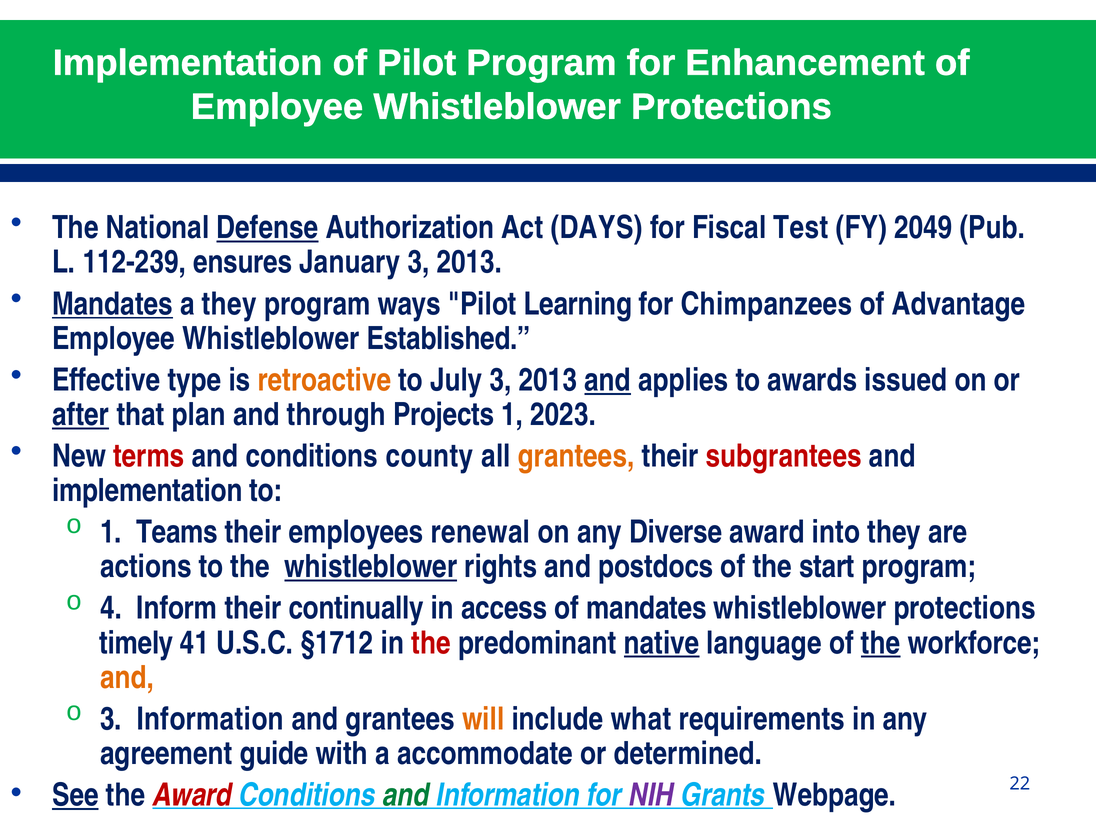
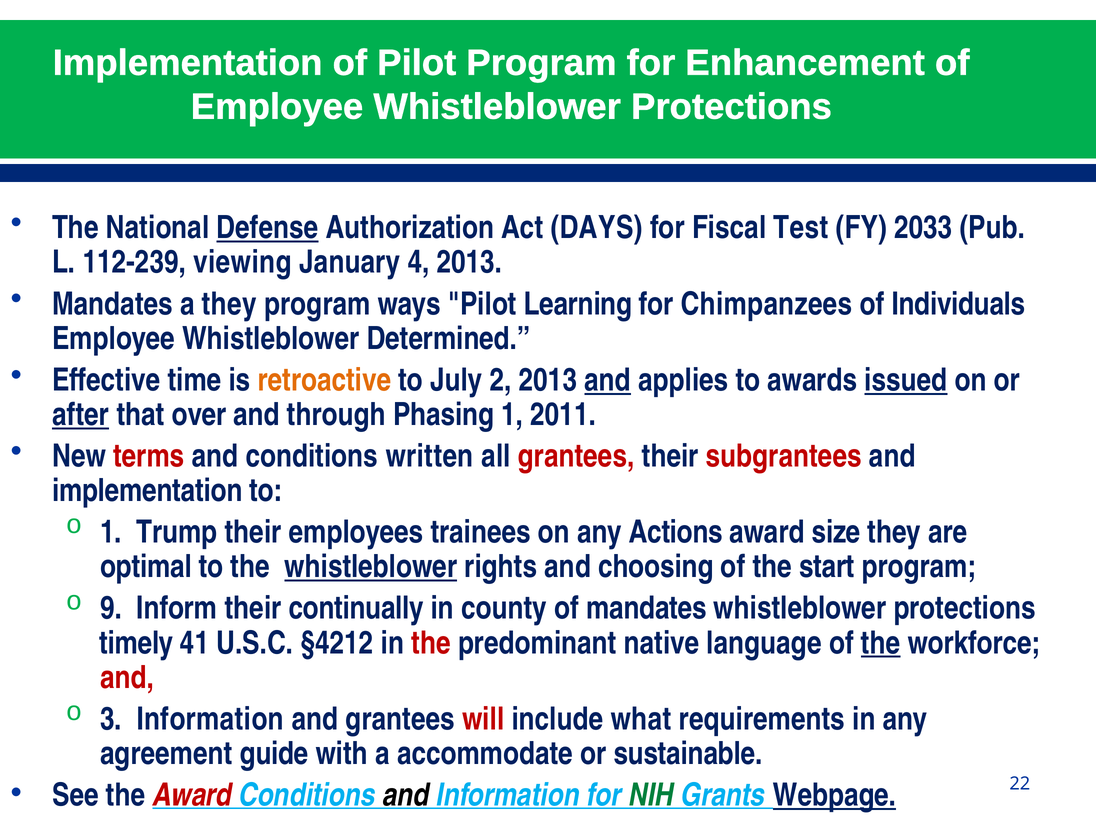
2049: 2049 -> 2033 (923, 228)
ensures: ensures -> viewing (243, 262)
January 3: 3 -> 4 (418, 262)
Mandates underline: present -> none (112, 304)
Advantage: Advantage -> Individuals (959, 304)
Established: Established -> Determined (448, 338)
type: type -> time (194, 380)
July 3: 3 -> 2 (501, 380)
issued underline: none -> present (906, 380)
plan: plan -> over (199, 415)
Projects: Projects -> Phasing (444, 415)
2023: 2023 -> 2011 (563, 415)
county: county -> written (430, 456)
grantees colour: orange -> red (576, 456)
Teams: Teams -> Trump (177, 532)
renewal: renewal -> trainees (481, 532)
Diverse: Diverse -> Actions (676, 532)
into: into -> size (836, 532)
actions: actions -> optimal (146, 567)
postdocs: postdocs -> choosing (656, 567)
4: 4 -> 9 (111, 608)
access: access -> county (504, 608)
§1712: §1712 -> §4212 (337, 643)
native underline: present -> none (662, 643)
and colour: orange -> red (127, 677)
will colour: orange -> red (483, 719)
determined: determined -> sustainable (688, 754)
See underline: present -> none (75, 795)
and colour: green -> black (406, 795)
NIH colour: purple -> green (651, 795)
Webpage underline: none -> present (835, 795)
